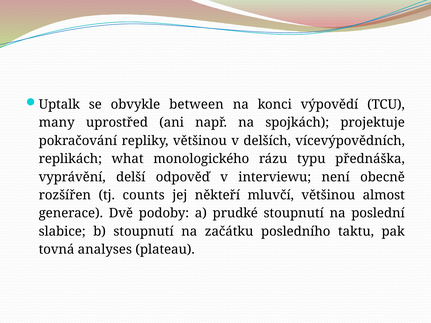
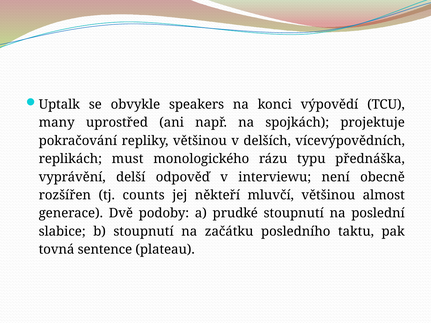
between: between -> speakers (197, 105)
what: what -> must (128, 159)
analyses: analyses -> sentence (105, 250)
